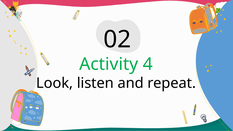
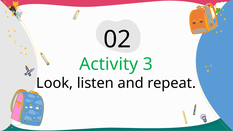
4: 4 -> 3 (148, 64)
